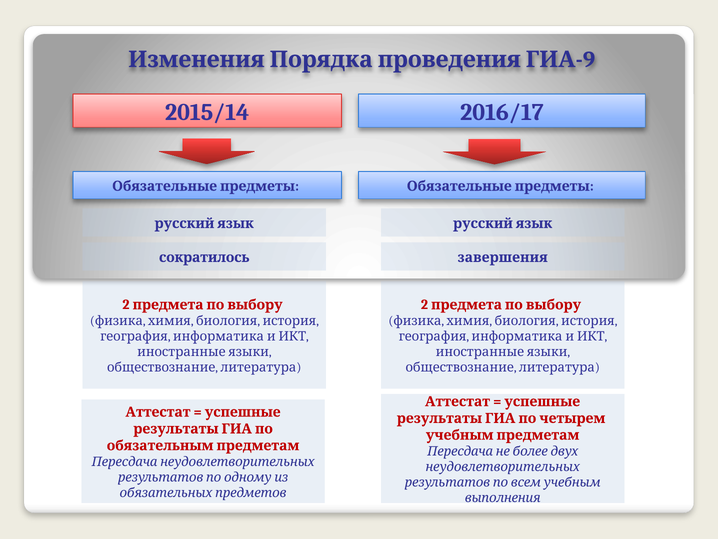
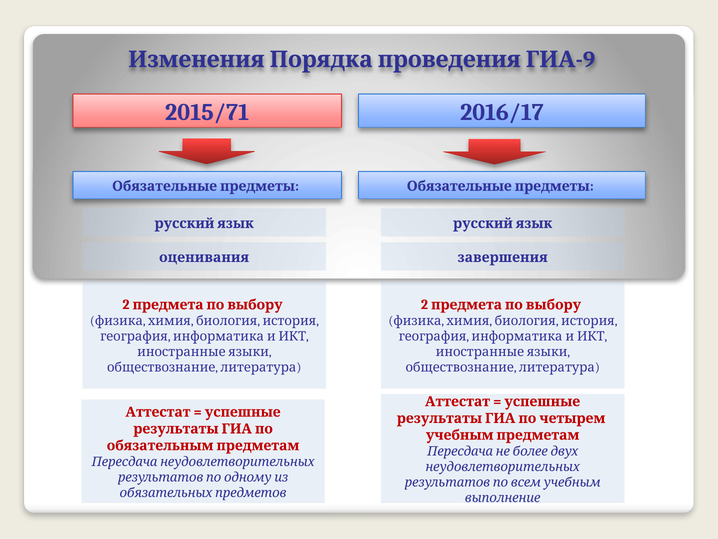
2015/14: 2015/14 -> 2015/71 (207, 112)
сократилось: сократилось -> оценивания (204, 257)
выполнения: выполнения -> выполнение (503, 498)
